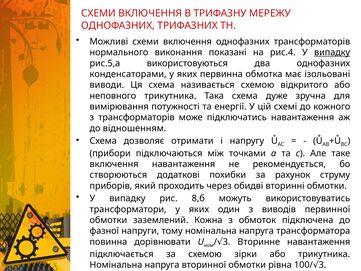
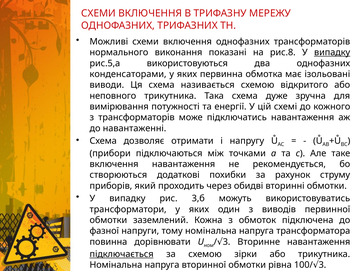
рис.4: рис.4 -> рис.8 (283, 52)
відношенням: відношенням -> навантаженні (135, 128)
8,б: 8,б -> 3,б (198, 198)
підключається underline: none -> present (122, 254)
